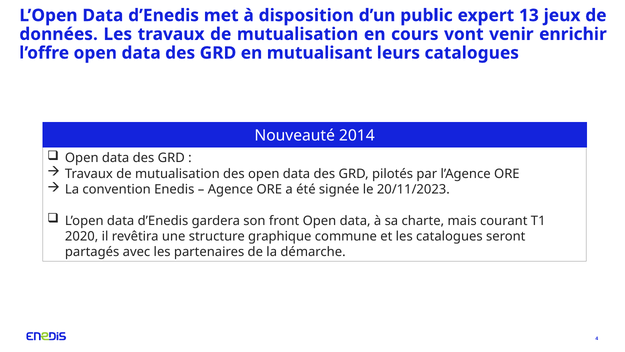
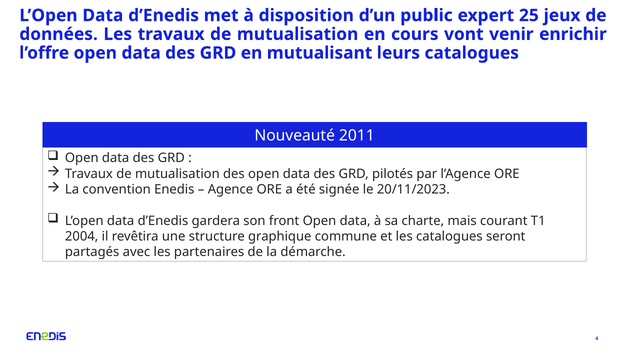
13: 13 -> 25 (529, 15)
2014: 2014 -> 2011 (357, 136)
2020: 2020 -> 2004 (82, 236)
